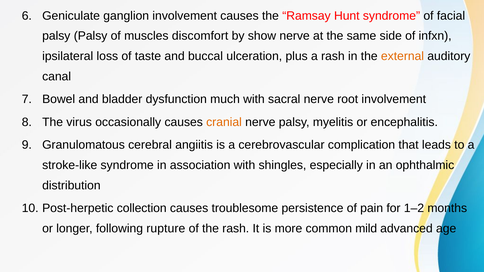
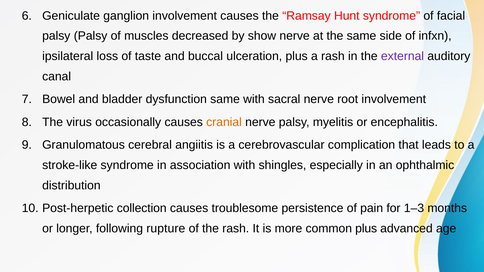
discomfort: discomfort -> decreased (200, 36)
external colour: orange -> purple (402, 56)
dysfunction much: much -> same (225, 99)
1–2: 1–2 -> 1–3 (414, 208)
common mild: mild -> plus (366, 229)
